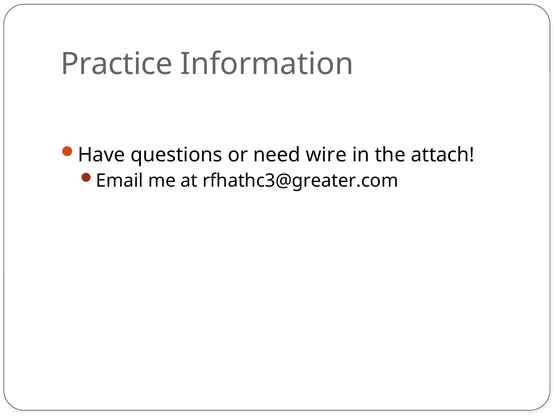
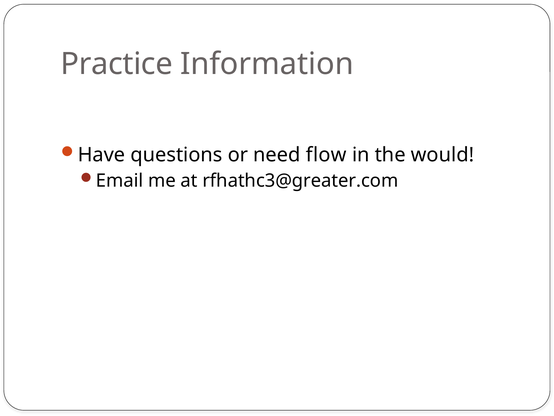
wire: wire -> flow (326, 155)
attach: attach -> would (443, 155)
